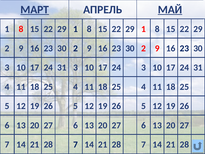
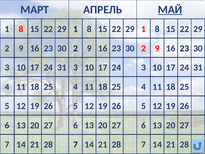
МАРТ underline: present -> none (35, 10)
